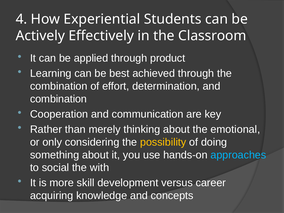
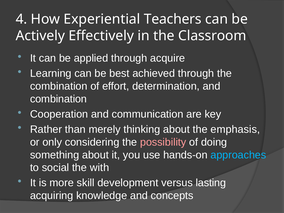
Students: Students -> Teachers (173, 19)
product: product -> acquire (168, 58)
emotional: emotional -> emphasis (235, 129)
possibility colour: yellow -> pink (163, 142)
career: career -> lasting (211, 183)
